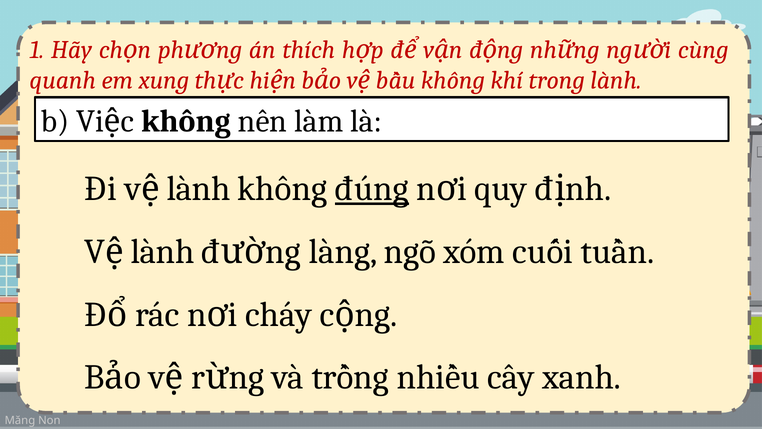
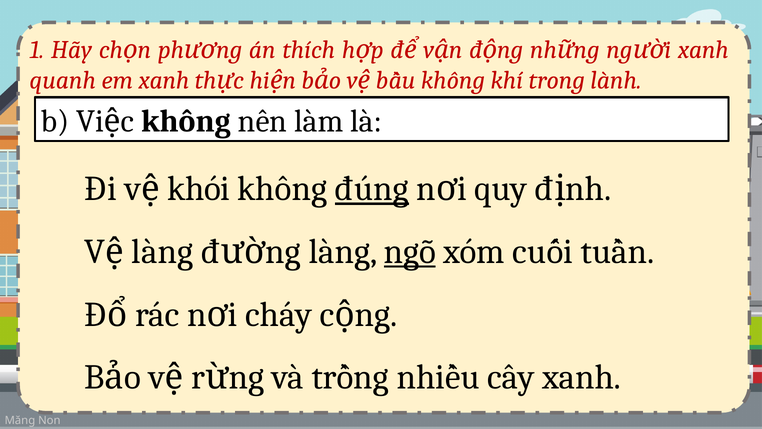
cùng: cùng -> xanh (703, 50)
em xung: xung -> xanh (164, 80)
lành: lành -> khói (199, 189)
lành: lành -> làng (162, 251)
ngõ underline: none -> present (410, 251)
